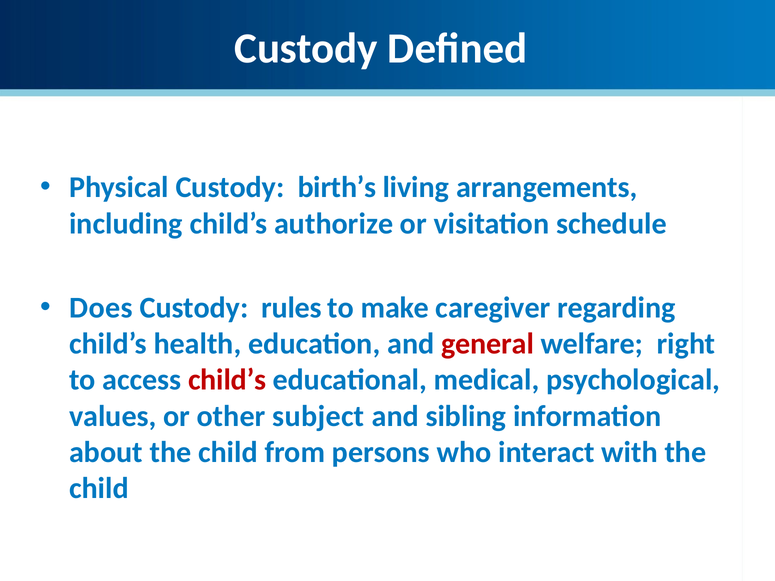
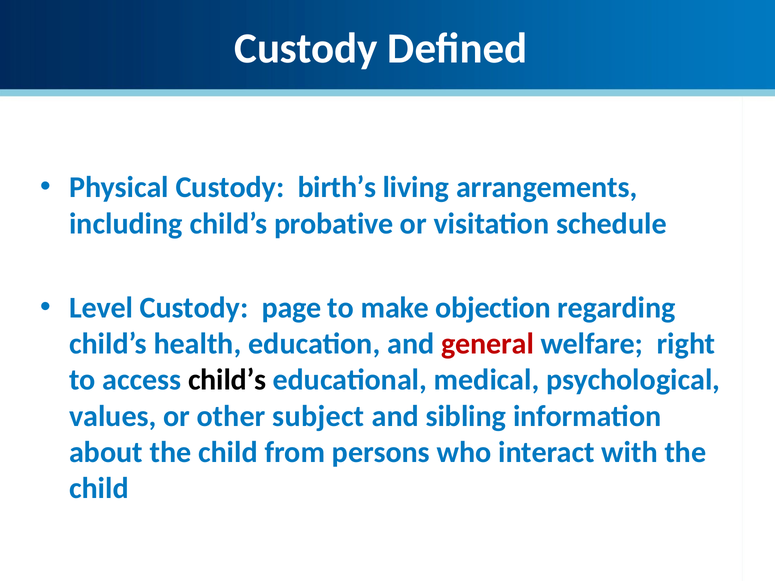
authorize: authorize -> probative (334, 224)
Does: Does -> Level (101, 308)
rules: rules -> page (292, 308)
caregiver: caregiver -> objection (493, 308)
child’s colour: red -> black (227, 380)
